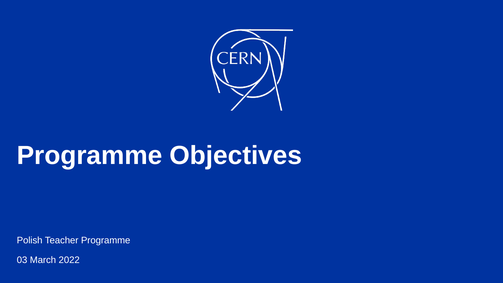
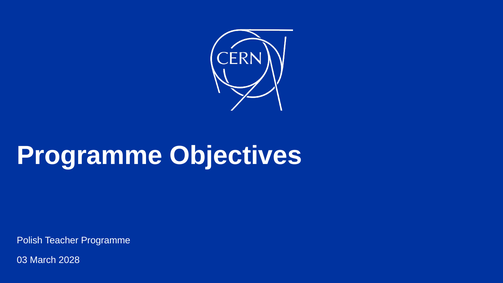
2022: 2022 -> 2028 (69, 260)
